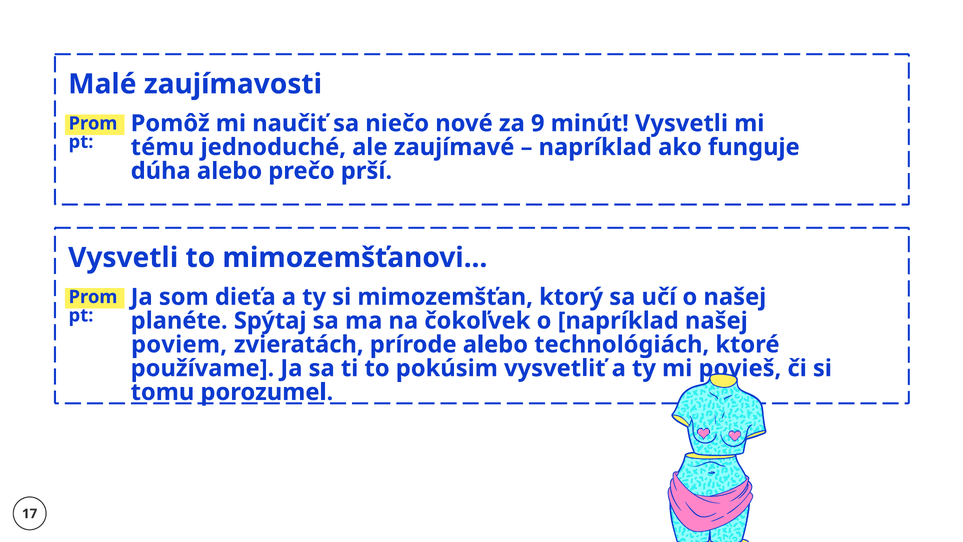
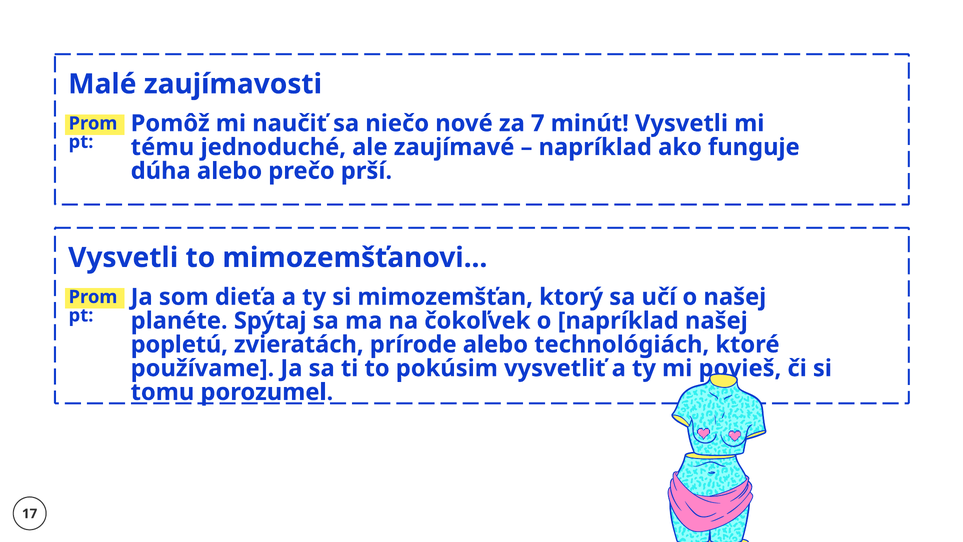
9: 9 -> 7 (538, 123)
poviem: poviem -> popletú (179, 344)
